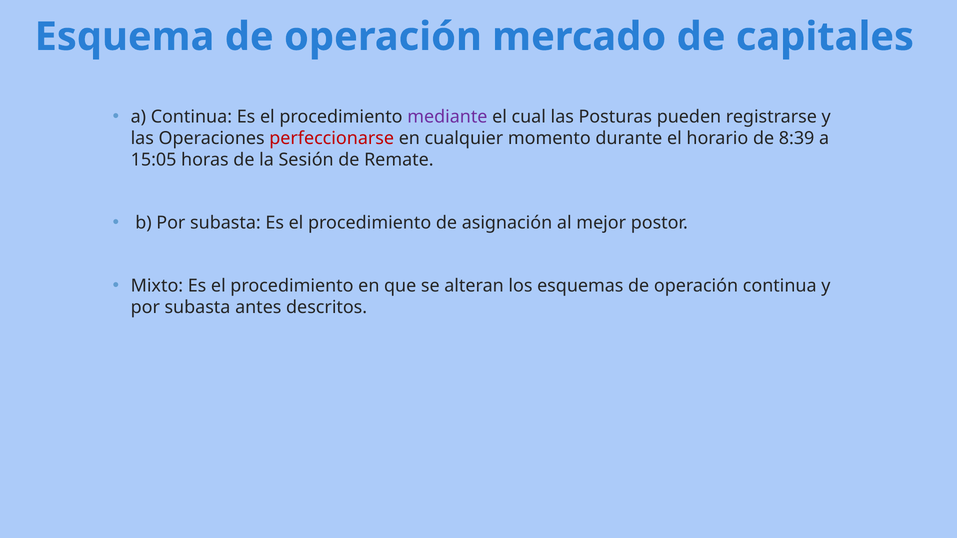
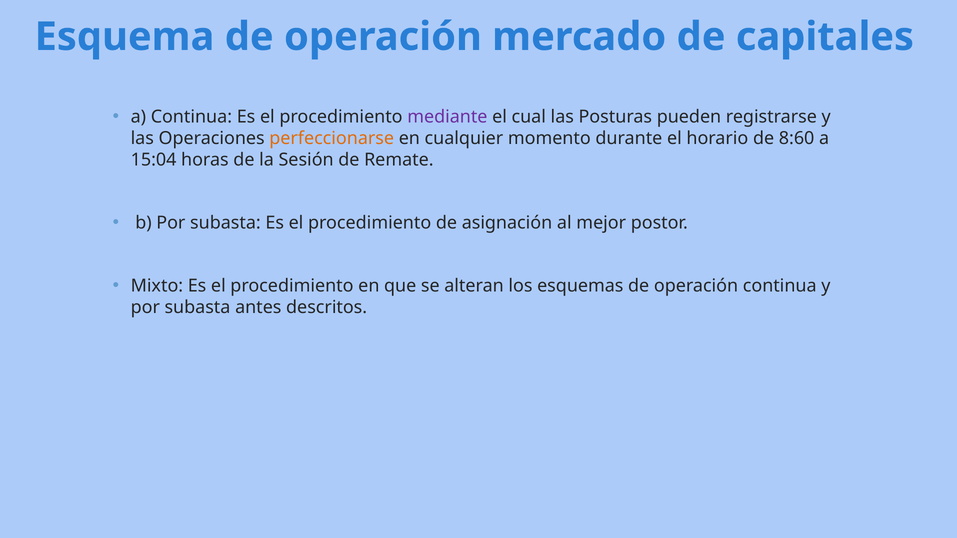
perfeccionarse colour: red -> orange (332, 138)
8:39: 8:39 -> 8:60 (797, 138)
15:05: 15:05 -> 15:04 (154, 160)
